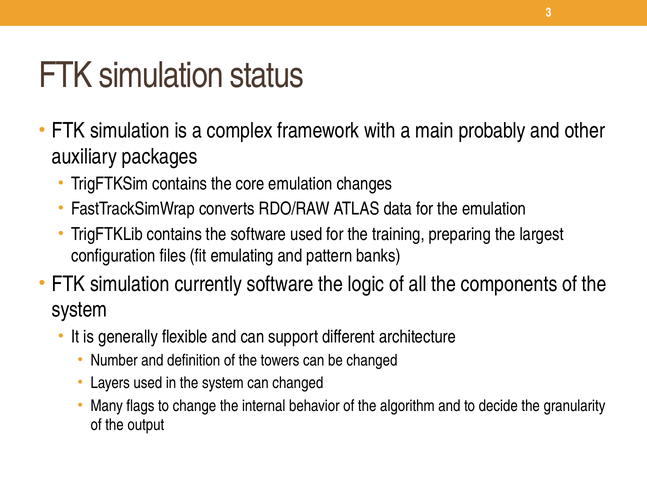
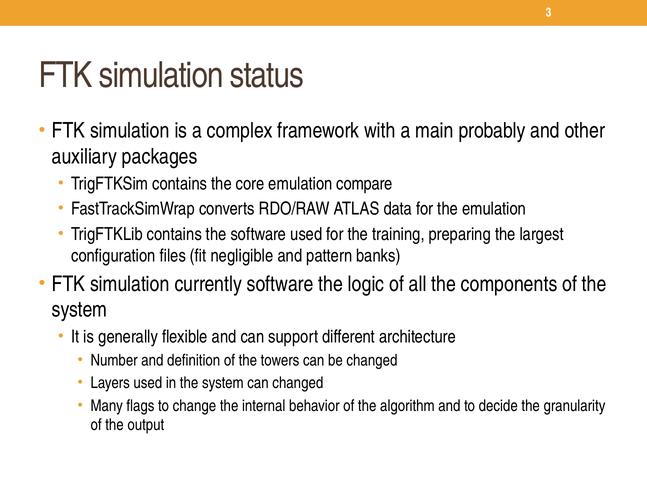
changes: changes -> compare (365, 184)
emulating: emulating -> negligible (242, 256)
